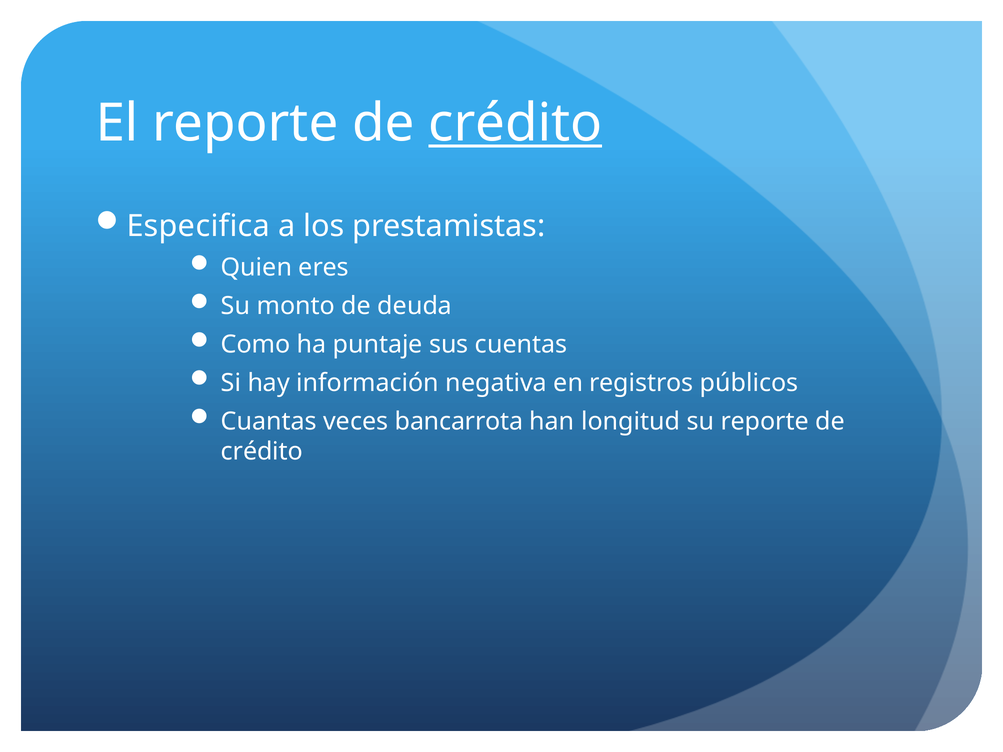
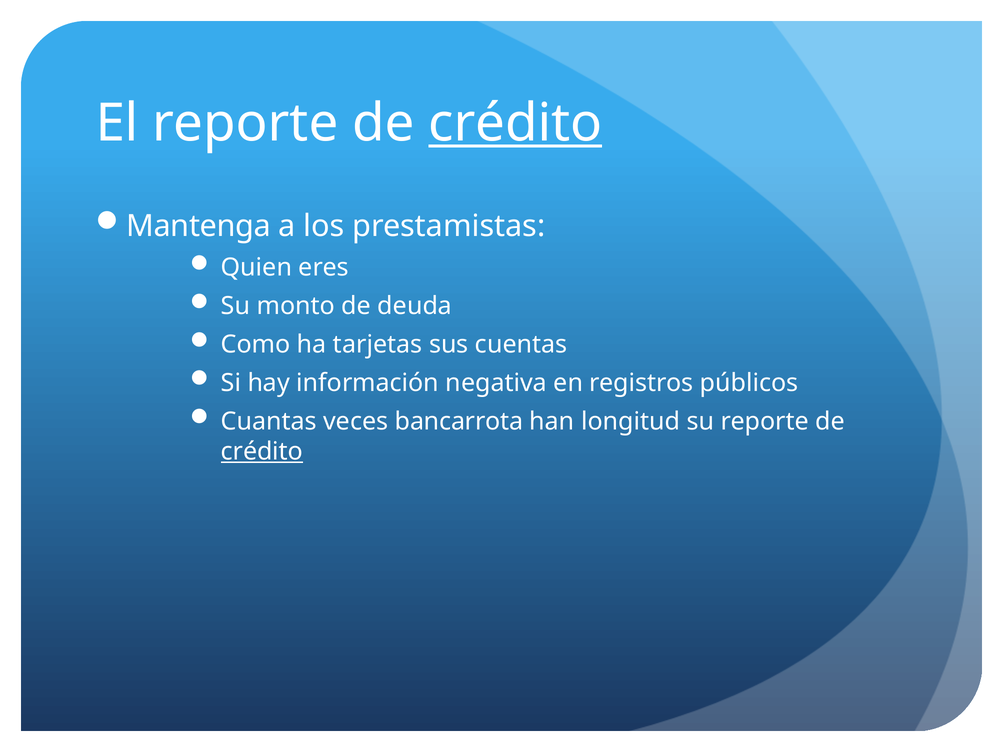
Especifica: Especifica -> Mantenga (199, 226)
puntaje: puntaje -> tarjetas (378, 344)
crédito underline: none -> present (262, 451)
